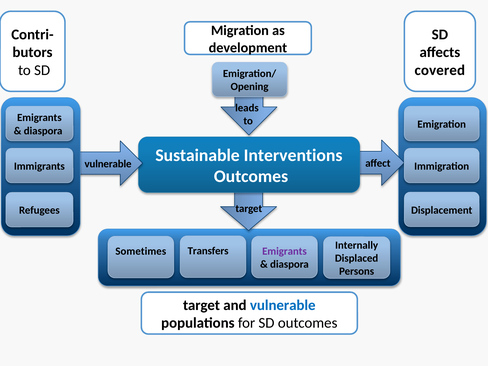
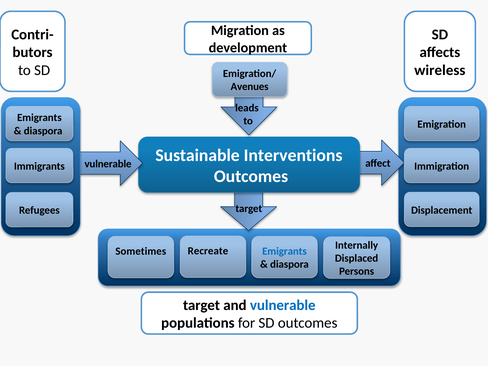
covered: covered -> wireless (440, 70)
Opening: Opening -> Avenues (250, 87)
Transfers: Transfers -> Recreate (208, 251)
Emigrants colour: purple -> blue (284, 251)
